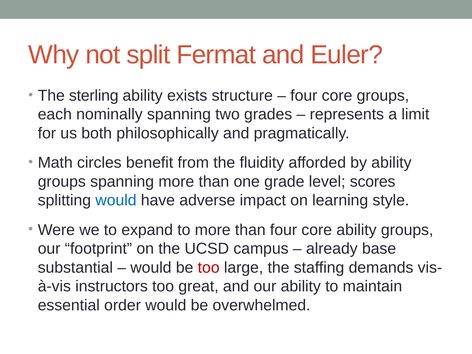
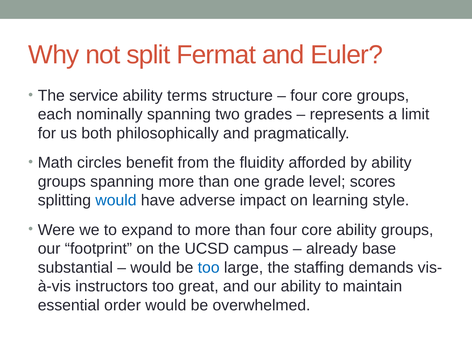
sterling: sterling -> service (94, 96)
exists: exists -> terms (187, 96)
too colour: red -> blue (209, 268)
